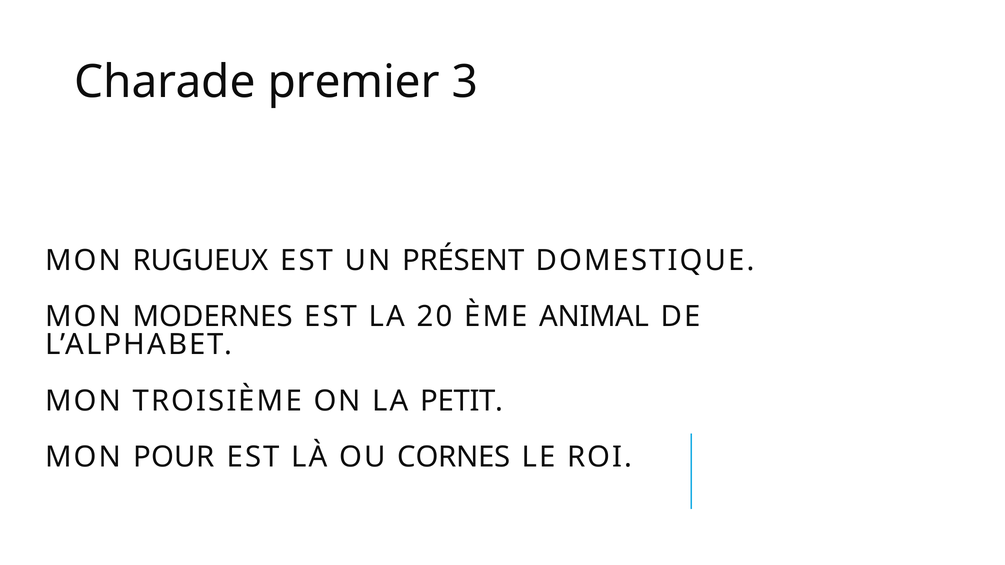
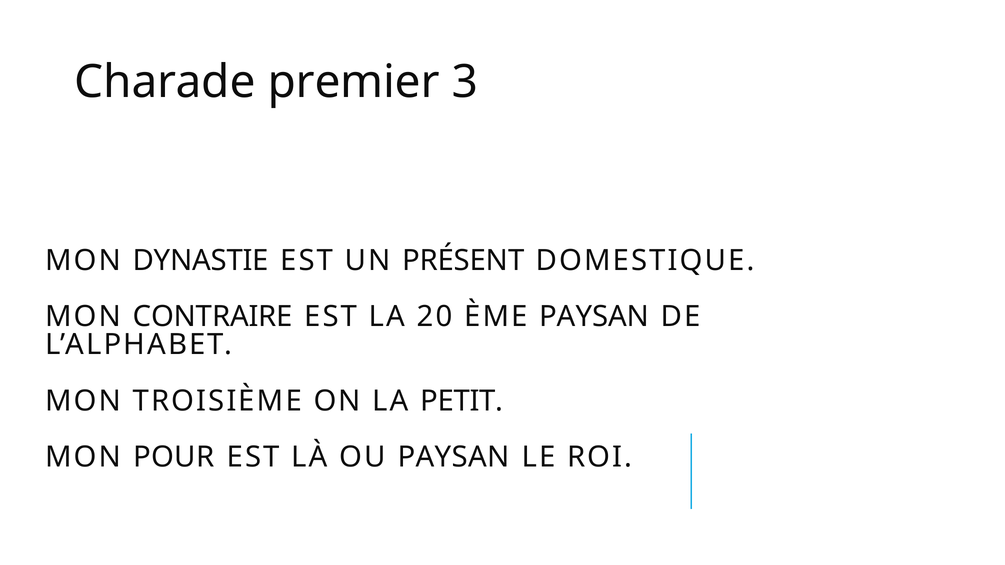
RUGUEUX: RUGUEUX -> DYNASTIE (201, 261)
MODERNES: MODERNES -> CONTRAIRE (213, 317)
ÈME ANIMAL: ANIMAL -> PAYSAN (594, 317)
OU CORNES: CORNES -> PAYSAN (454, 457)
